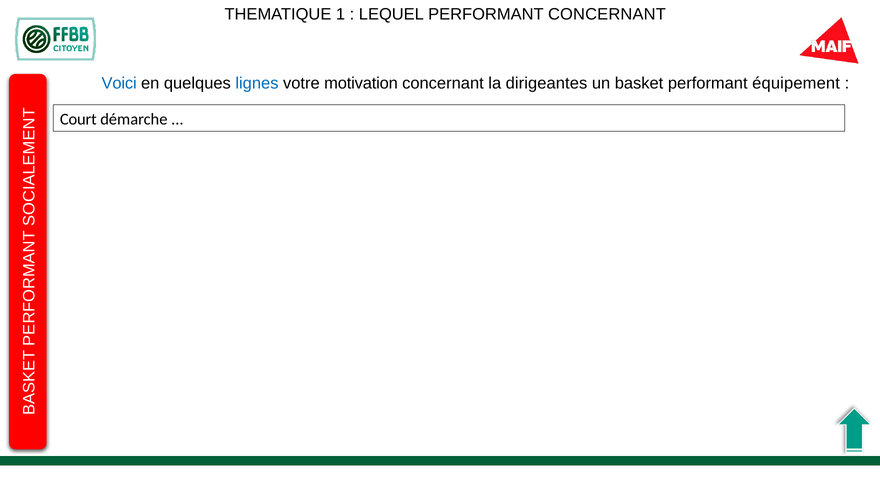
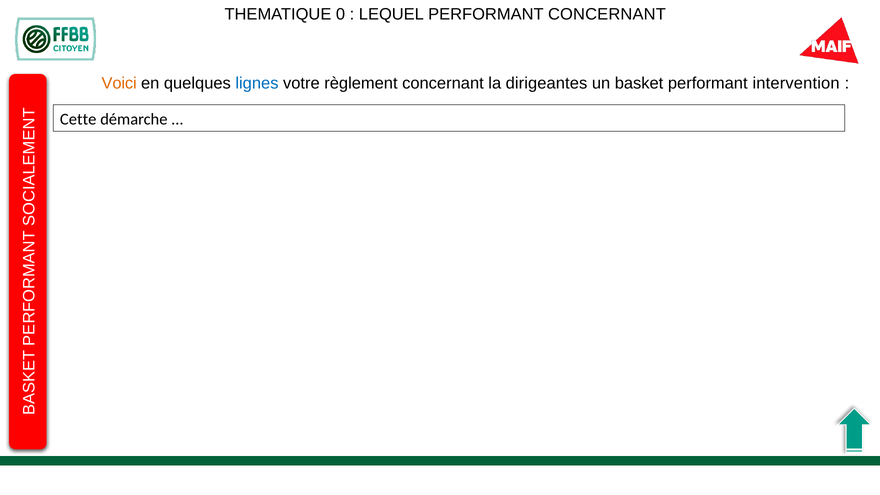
1: 1 -> 0 (340, 14)
Voici colour: blue -> orange (119, 83)
motivation: motivation -> règlement (361, 83)
équipement: équipement -> intervention (796, 83)
Court: Court -> Cette (78, 119)
